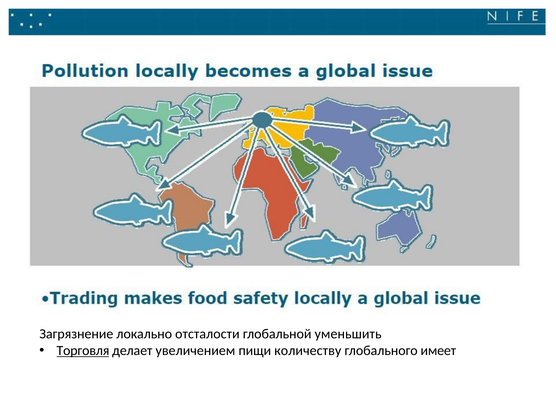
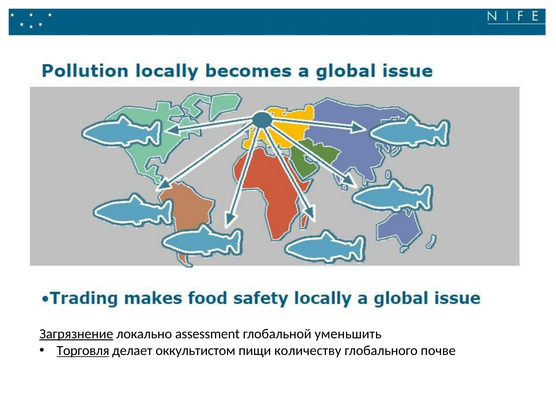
Загрязнение underline: none -> present (76, 334)
отсталости: отсталости -> assessment (207, 334)
увеличением: увеличением -> оккультистом (196, 351)
имеет: имеет -> почве (438, 351)
